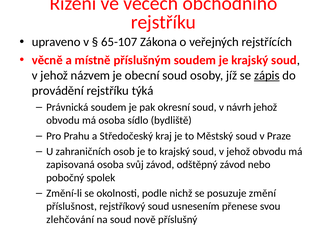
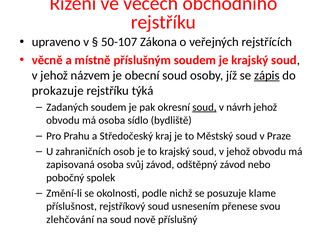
65-107: 65-107 -> 50-107 (119, 42)
provádění: provádění -> prokazuje (58, 91)
Právnická: Právnická -> Zadaných (67, 107)
soud underline: none -> present (204, 107)
změní: změní -> klame (262, 193)
